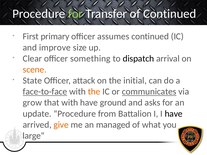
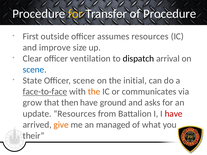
for colour: light green -> yellow (76, 14)
of Continued: Continued -> Procedure (170, 14)
primary: primary -> outside (55, 37)
assumes continued: continued -> resources (150, 37)
something: something -> ventilation (90, 59)
scene colour: orange -> blue (35, 70)
Officer attack: attack -> scene (84, 81)
communicates underline: present -> none (149, 92)
that with: with -> then (70, 103)
update Procedure: Procedure -> Resources (75, 114)
have colour: black -> red (174, 114)
large: large -> their (34, 136)
